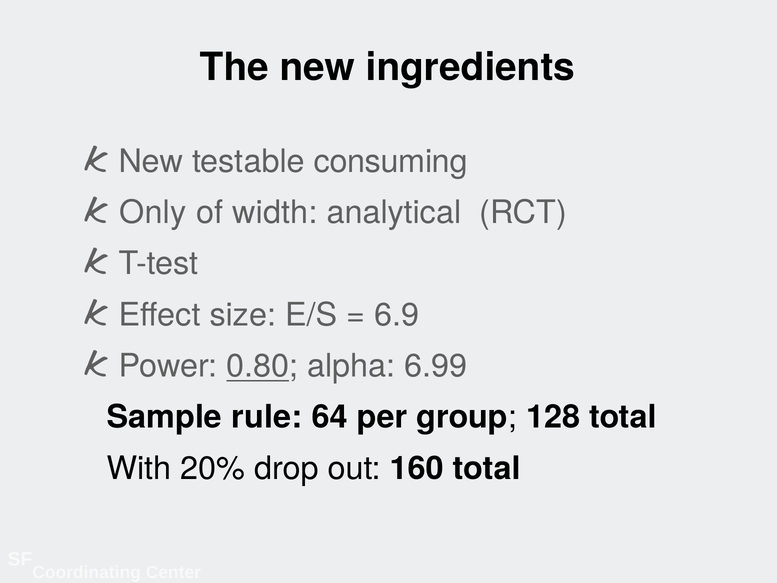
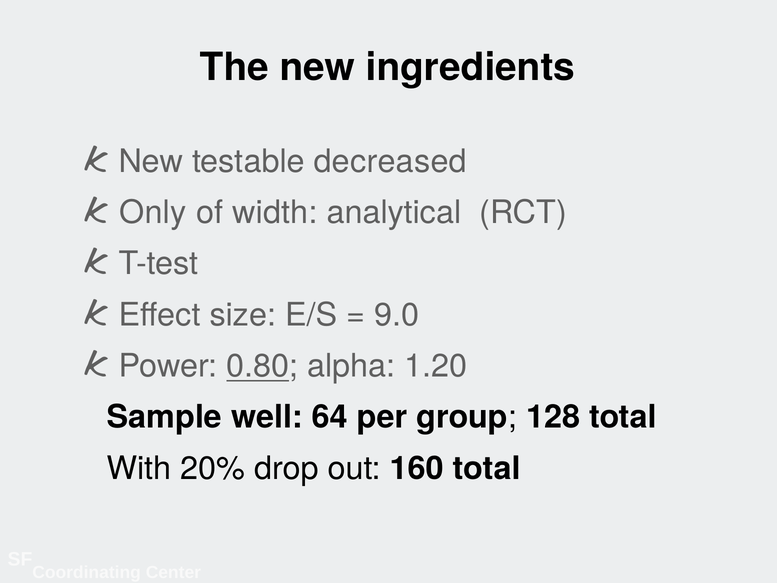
consuming: consuming -> decreased (390, 161)
6.9: 6.9 -> 9.0 (397, 315)
6.99: 6.99 -> 1.20 (436, 366)
rule: rule -> well (267, 417)
